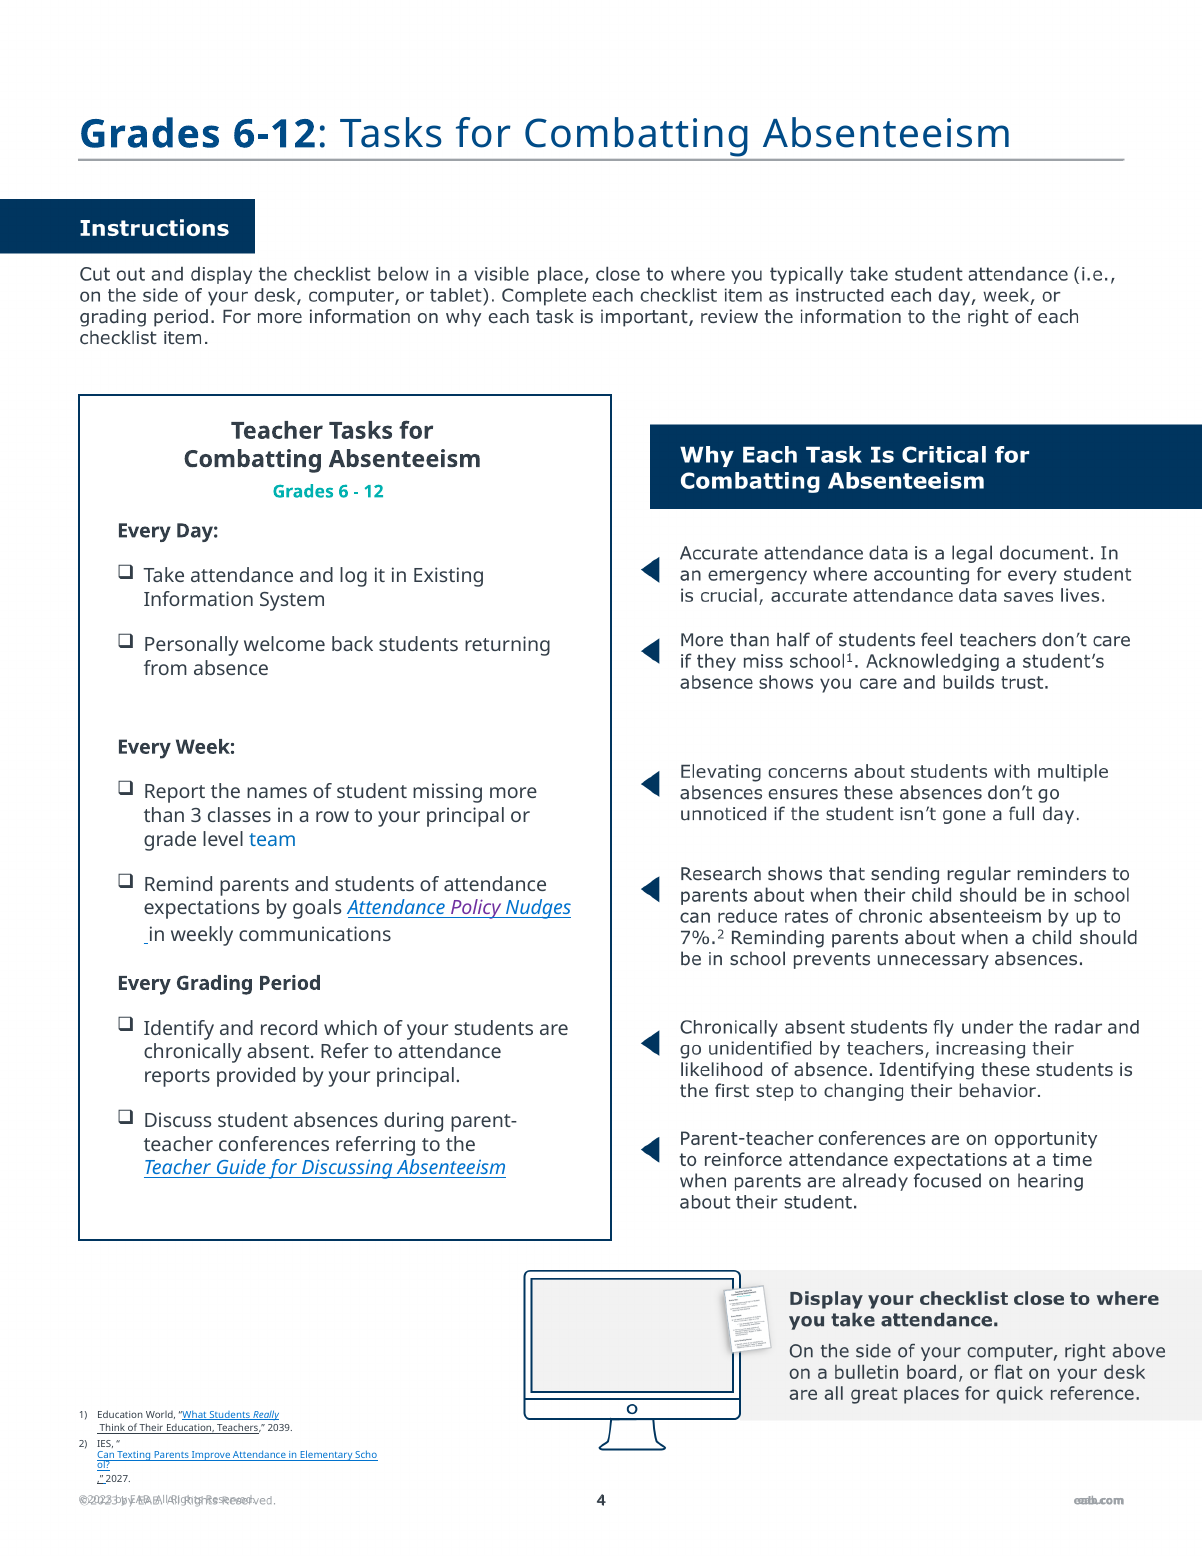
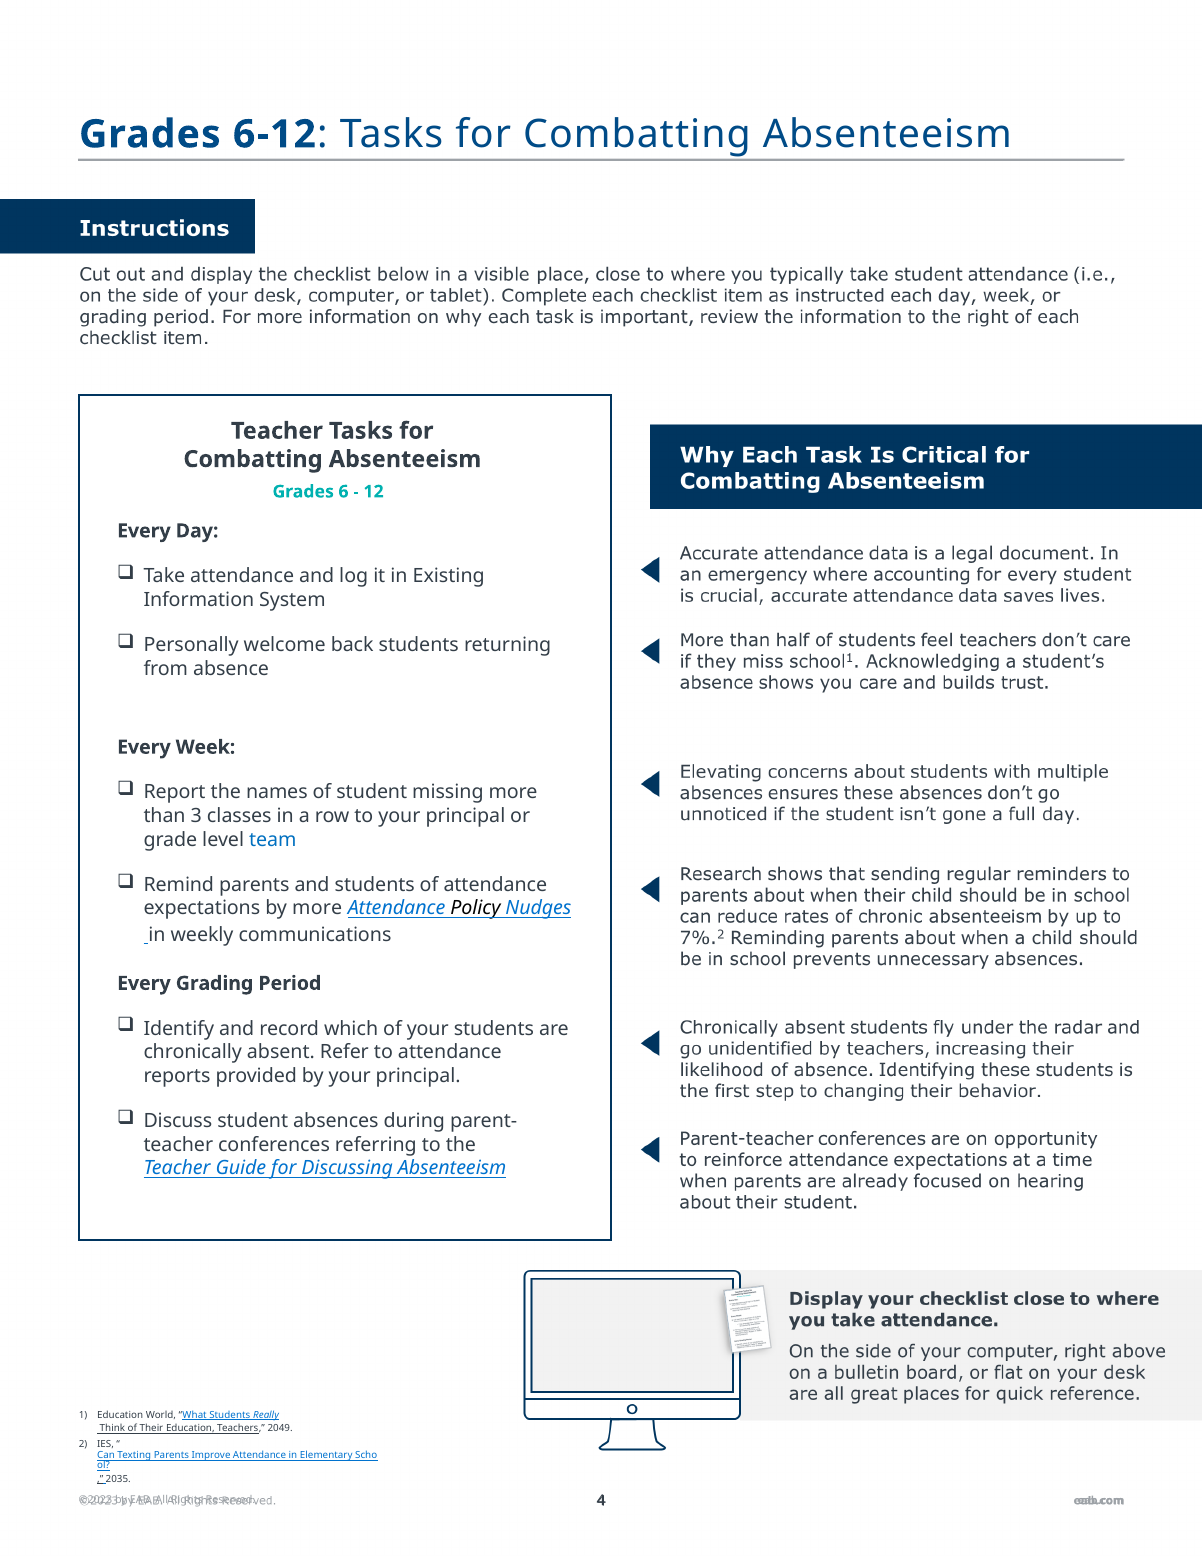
by goals: goals -> more (317, 908)
Policy colour: purple -> black (475, 908)
2039: 2039 -> 2049 (280, 1428)
2027: 2027 -> 2035 (118, 1478)
